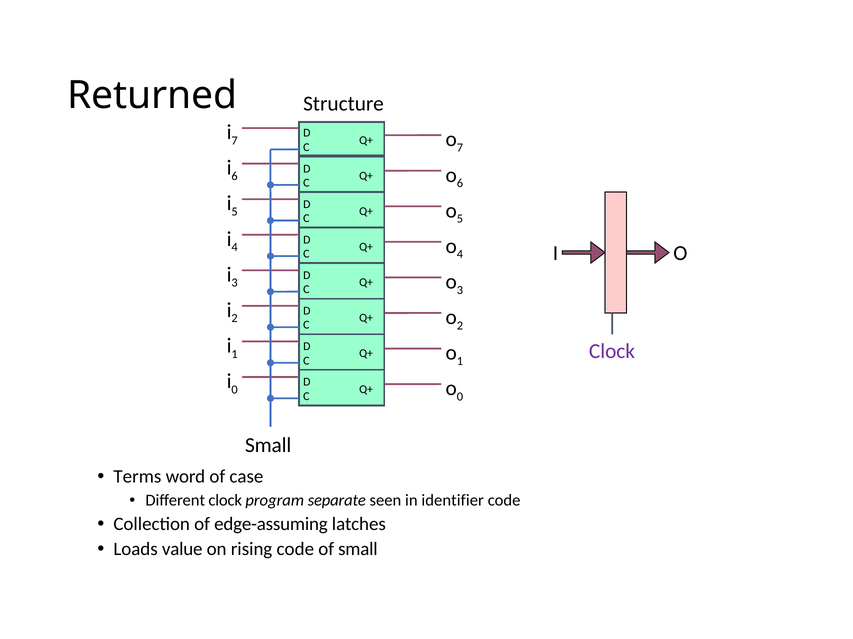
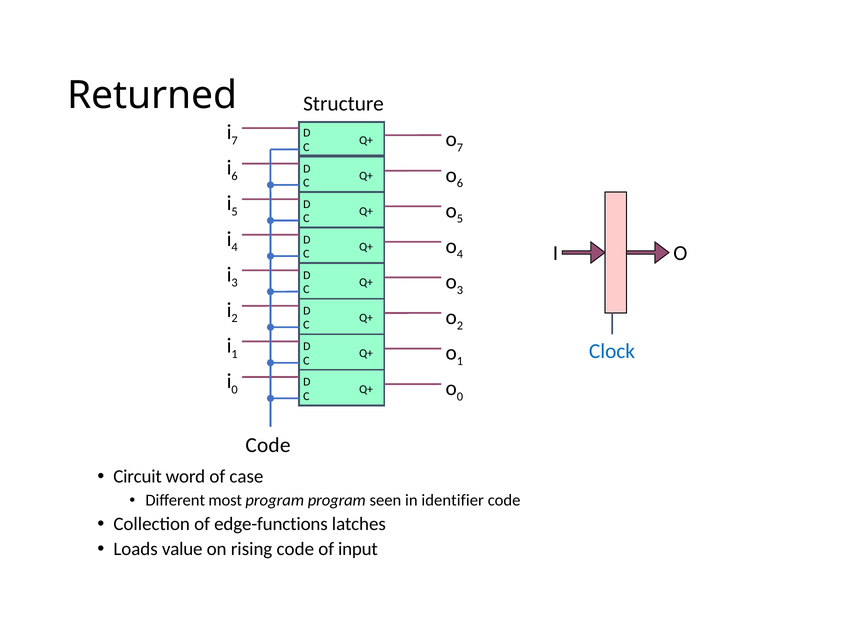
Clock colour: purple -> blue (612, 351)
Small: Small -> Code (268, 446)
Terms: Terms -> Circuit (138, 477)
Different clock: clock -> most (225, 501)
program separate: separate -> program (337, 501)
edge-assuming: edge-assuming -> edge-functions (271, 524)
of small: small -> input (358, 549)
